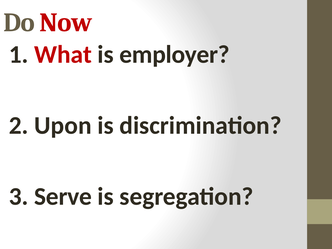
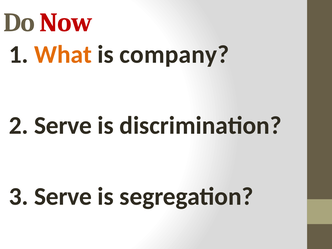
What colour: red -> orange (63, 55)
employer: employer -> company (174, 55)
2 Upon: Upon -> Serve (63, 126)
